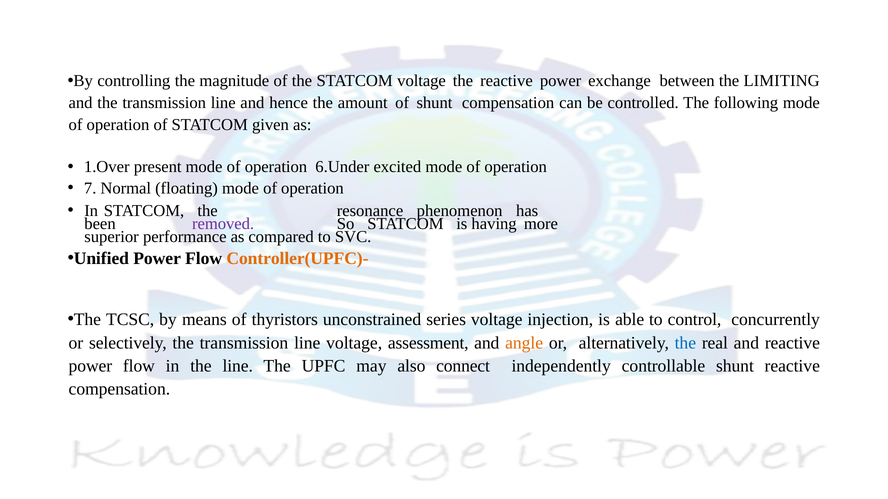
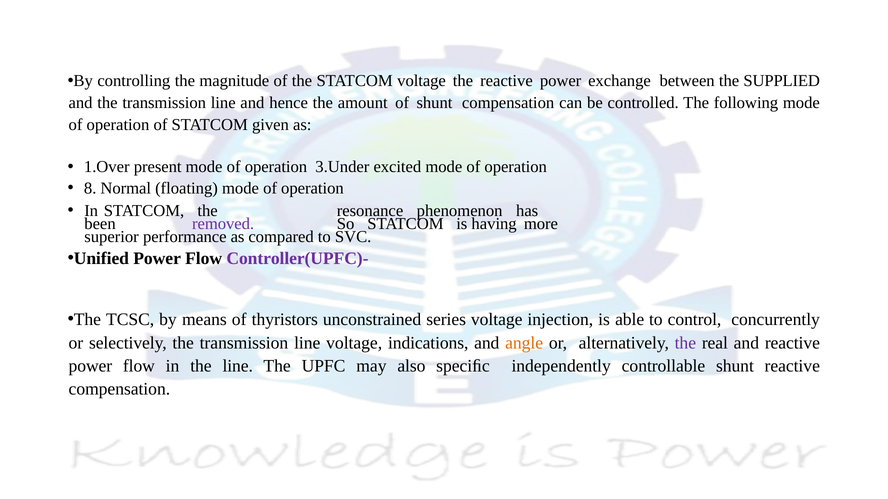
LIMITING: LIMITING -> SUPPLIED (782, 81)
6.Under: 6.Under -> 3.Under (342, 167)
7: 7 -> 8 (90, 189)
Controller(UPFC)- colour: orange -> purple (297, 259)
assessment: assessment -> indications (428, 343)
the colour: blue -> purple (685, 343)
connect: connect -> speciﬁc (463, 366)
